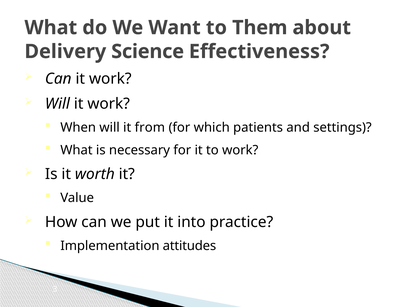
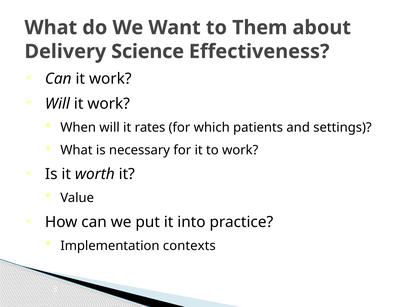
from: from -> rates (150, 128)
attitudes: attitudes -> contexts (189, 246)
